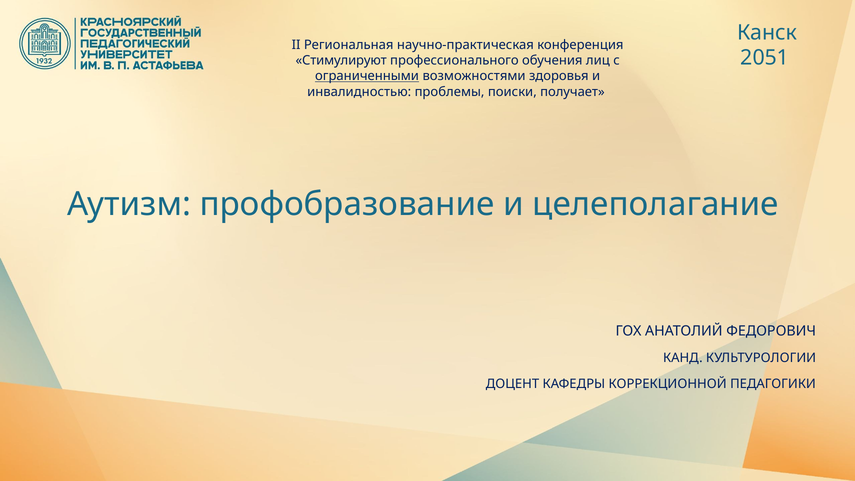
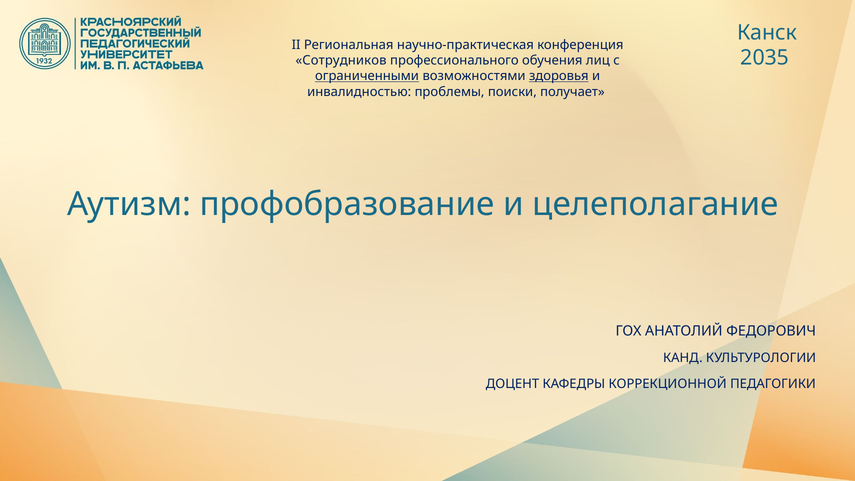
2051: 2051 -> 2035 (765, 58)
Стимулируют: Стимулируют -> Сотрудников (341, 60)
здоровья underline: none -> present (559, 76)
